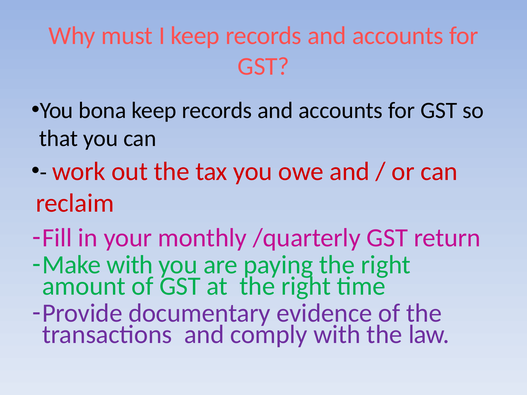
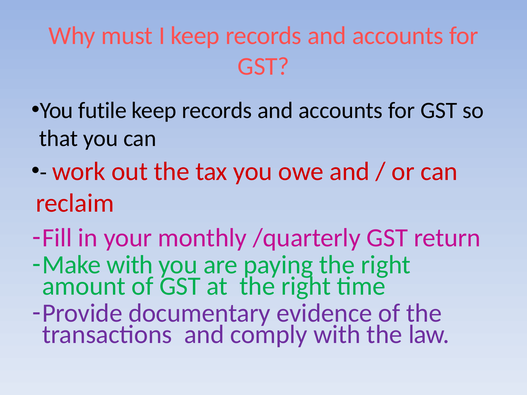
bona: bona -> futile (102, 111)
